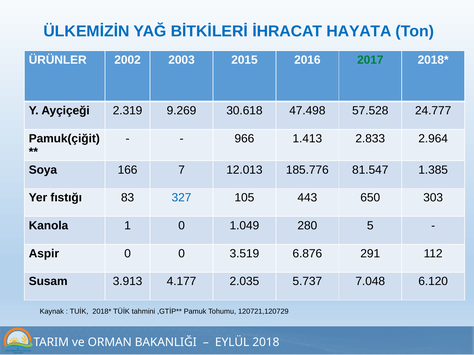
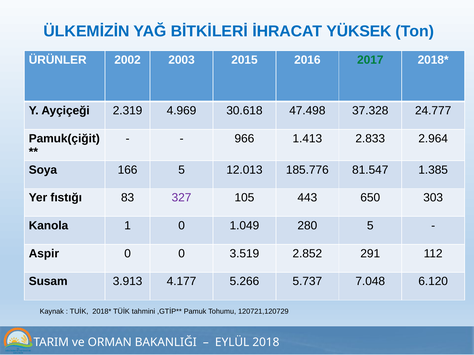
HAYATA: HAYATA -> YÜKSEK (359, 31)
9.269: 9.269 -> 4.969 (182, 111)
57.528: 57.528 -> 37.328 (370, 111)
166 7: 7 -> 5 (182, 170)
327 colour: blue -> purple (182, 198)
6.876: 6.876 -> 2.852 (307, 254)
2.035: 2.035 -> 5.266 (244, 282)
